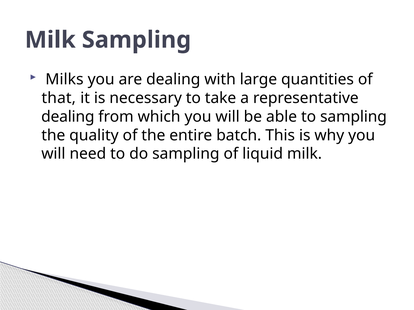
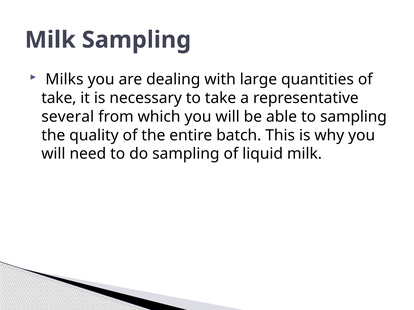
that: that -> take (59, 98)
dealing: dealing -> several (68, 117)
